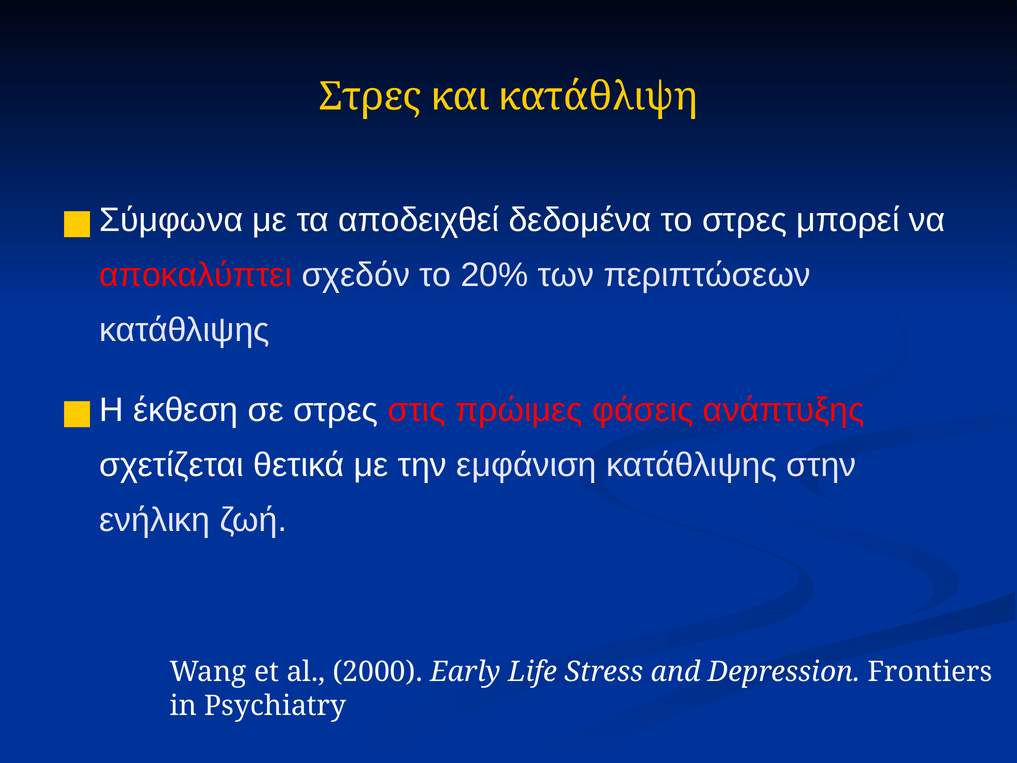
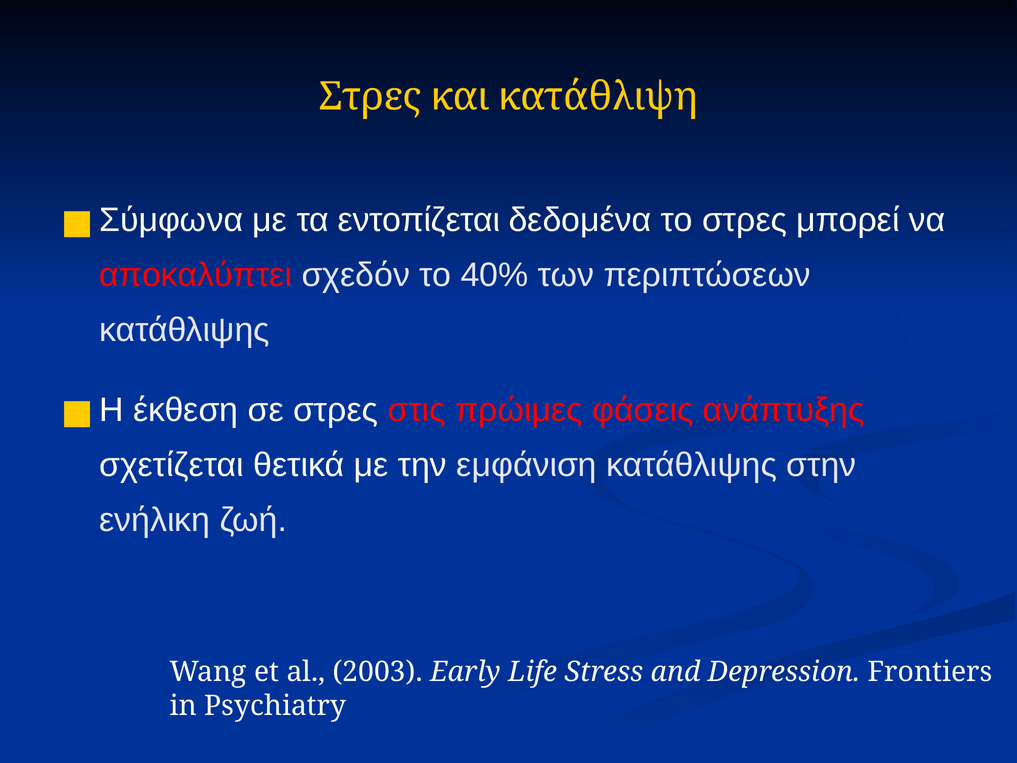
αποδειχθεί: αποδειχθεί -> εντοπίζεται (419, 220)
20%: 20% -> 40% (494, 275)
2000: 2000 -> 2003 (378, 672)
